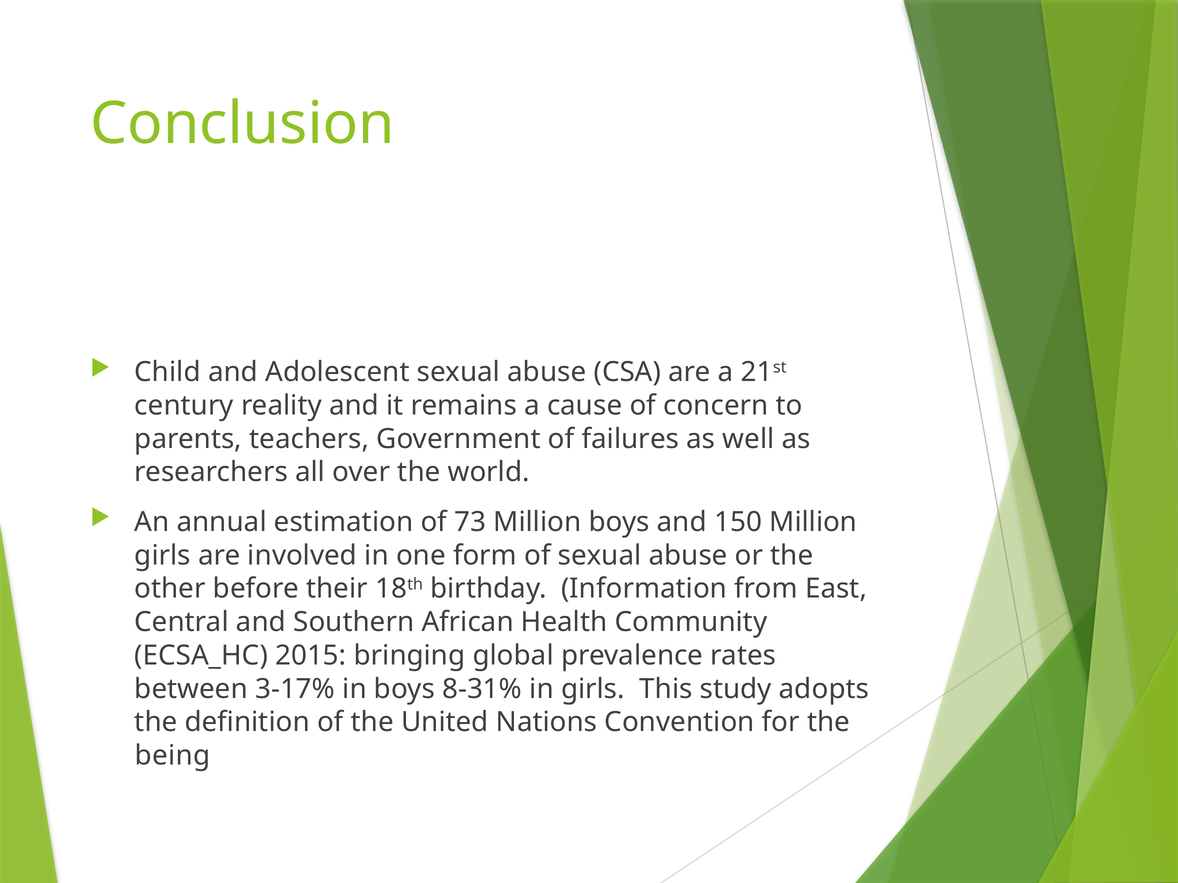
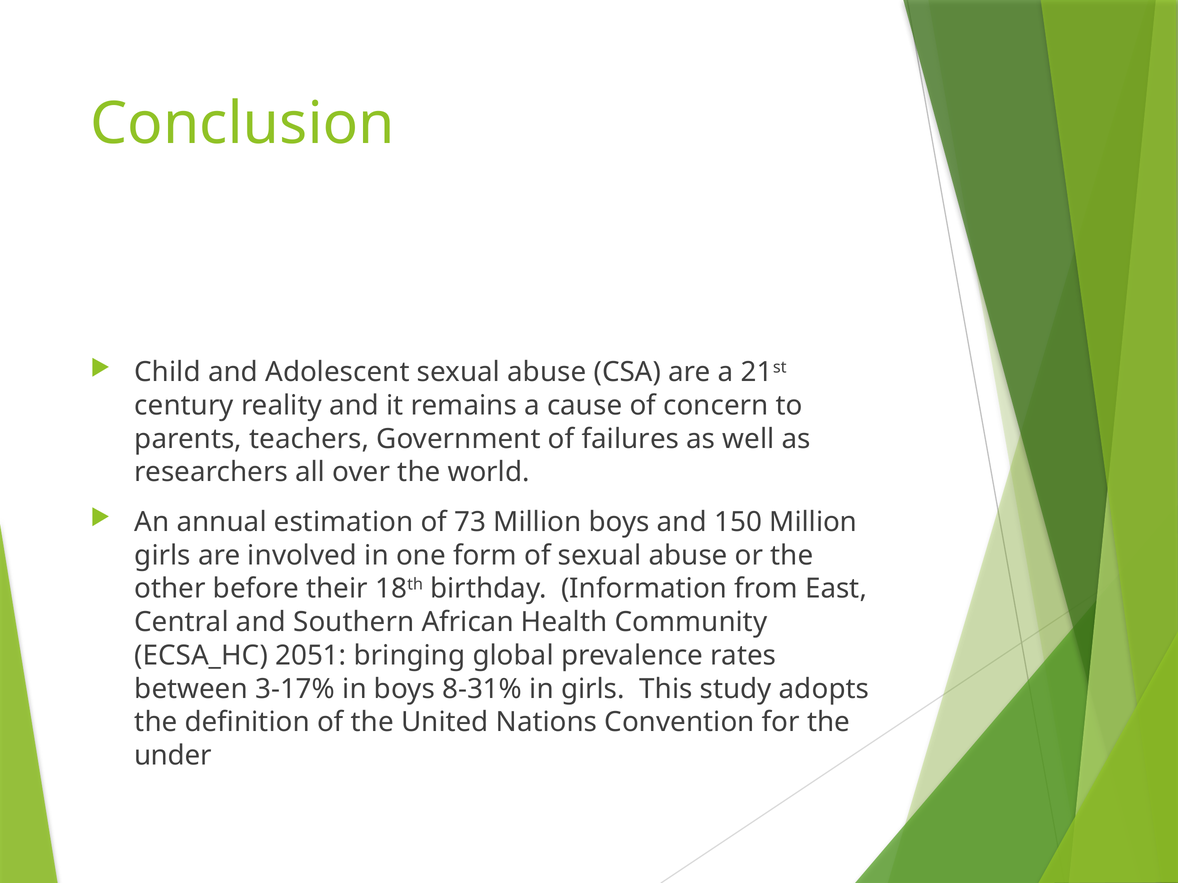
2015: 2015 -> 2051 (311, 656)
being: being -> under (173, 756)
